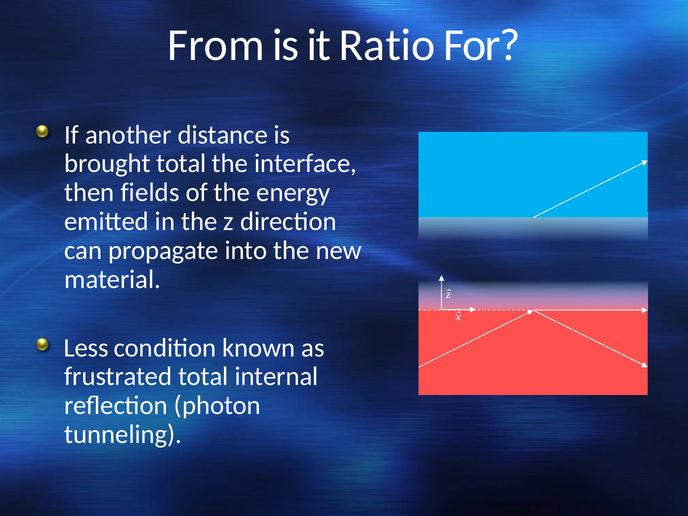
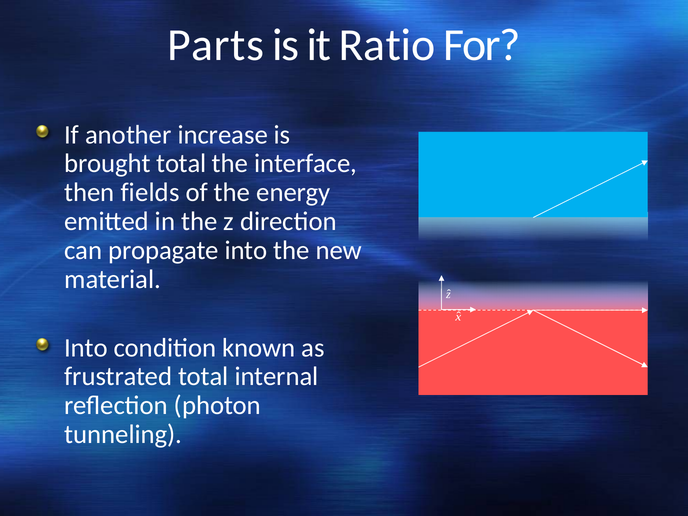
From: From -> Parts (216, 45)
distance: distance -> increase (223, 135)
Less: Less -> Into (86, 348)
